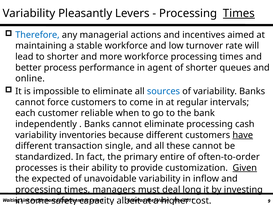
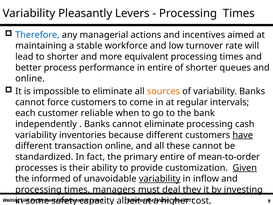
Times underline: present -> none (239, 13)
more workforce: workforce -> equivalent (146, 57)
in agent: agent -> entire (160, 68)
sources colour: blue -> orange (163, 91)
transaction single: single -> online (119, 146)
often-to-order: often-to-order -> mean-to-order (229, 157)
expected: expected -> informed (51, 179)
variability underline: none -> present (160, 179)
long: long -> they (192, 189)
